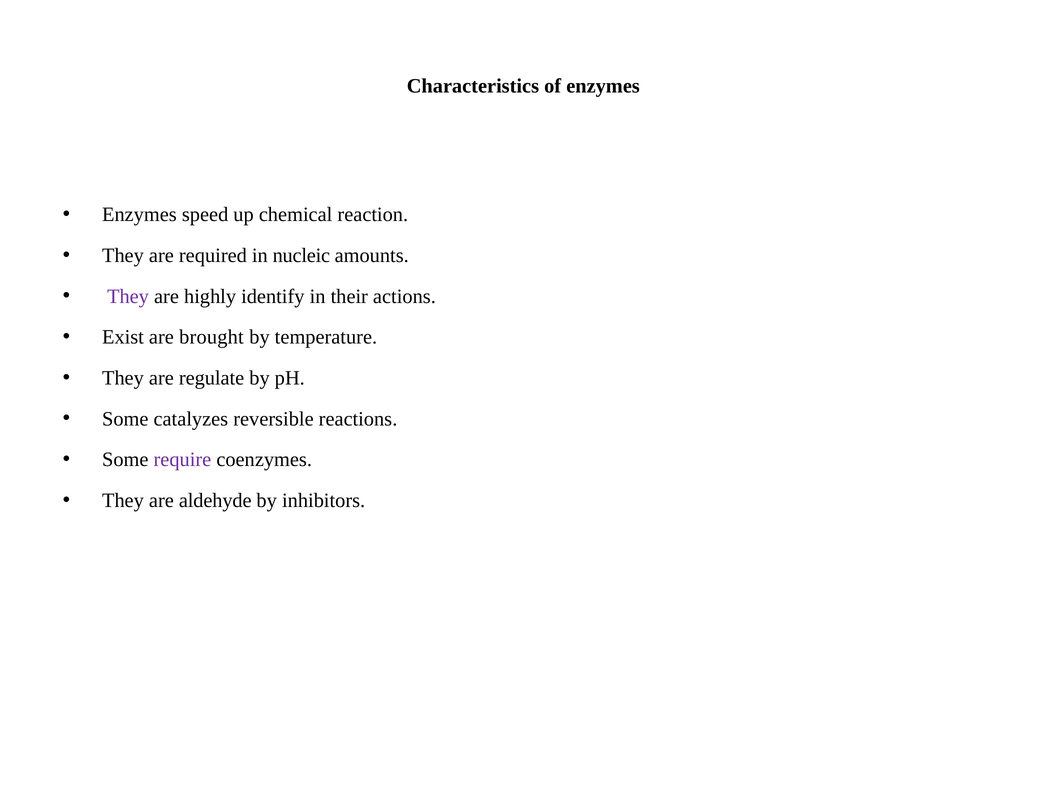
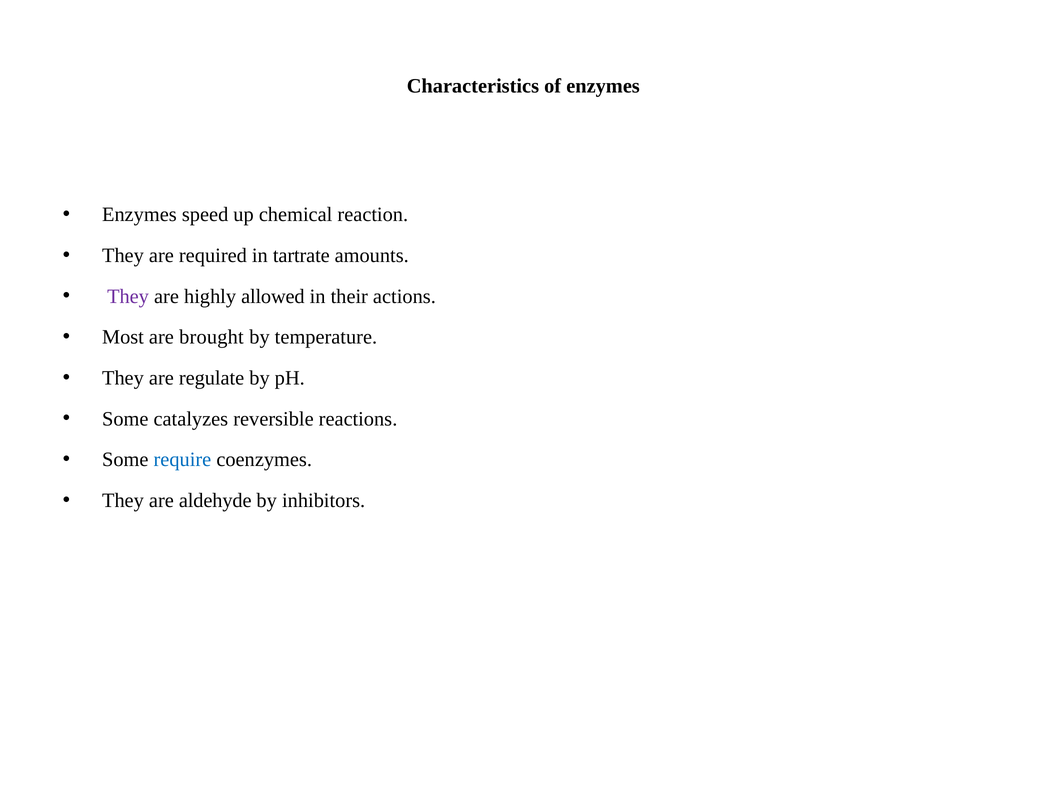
nucleic: nucleic -> tartrate (301, 255)
identify: identify -> allowed (273, 296)
Exist: Exist -> Most (123, 337)
require colour: purple -> blue (182, 459)
